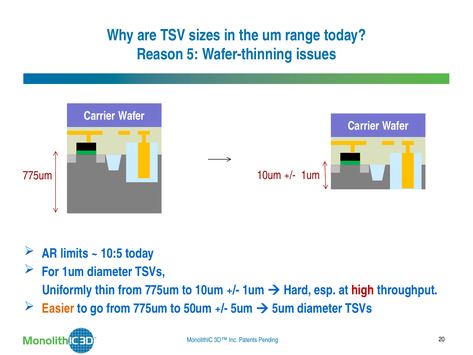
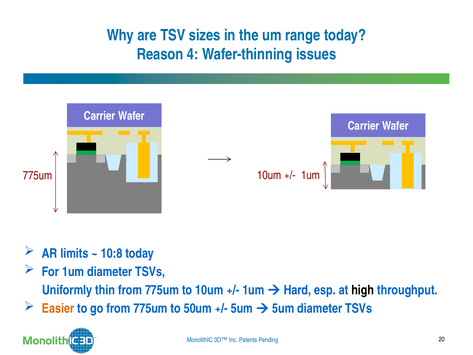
5: 5 -> 4 (193, 54)
10:5: 10:5 -> 10:8 (112, 253)
high colour: red -> black (363, 290)
